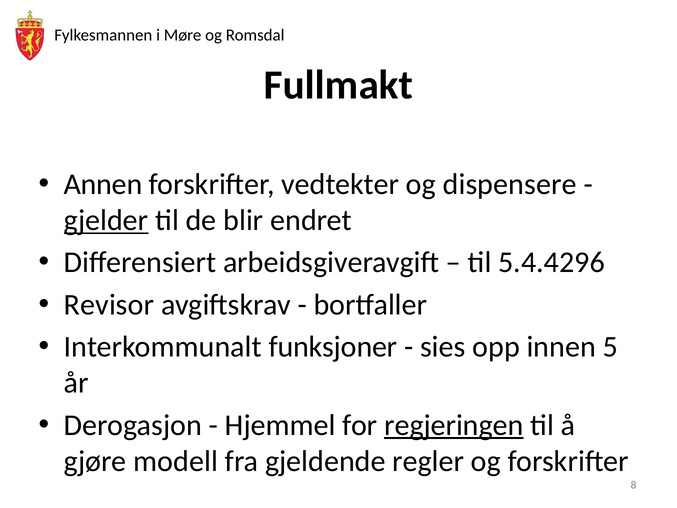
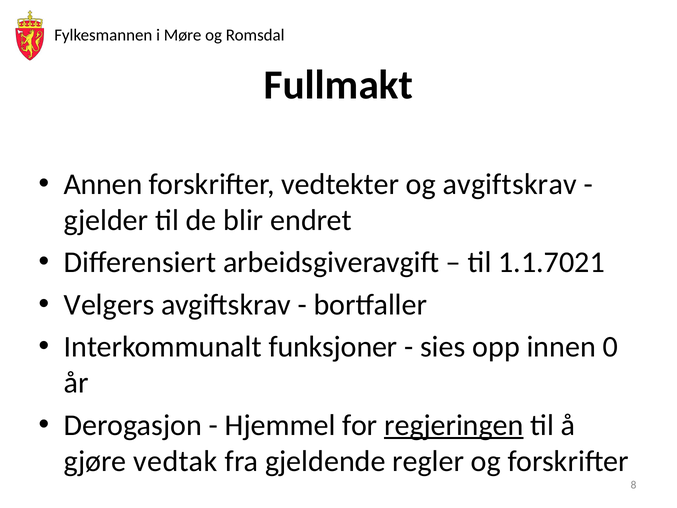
og dispensere: dispensere -> avgiftskrav (510, 184)
gjelder underline: present -> none (106, 220)
5.4.4296: 5.4.4296 -> 1.1.7021 (552, 262)
Revisor: Revisor -> Velgers (109, 305)
5: 5 -> 0 (610, 347)
modell: modell -> vedtak (175, 461)
